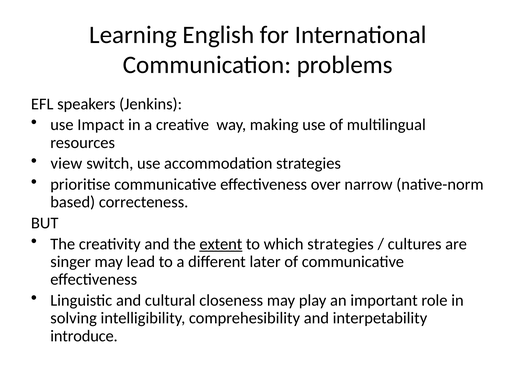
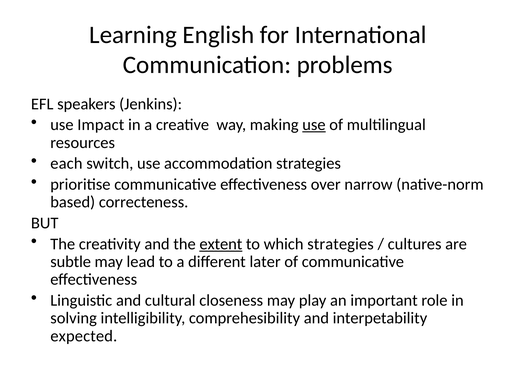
use underline: none -> present (314, 125)
view: view -> each (66, 163)
singer: singer -> subtle (71, 262)
introduce: introduce -> expected (84, 336)
